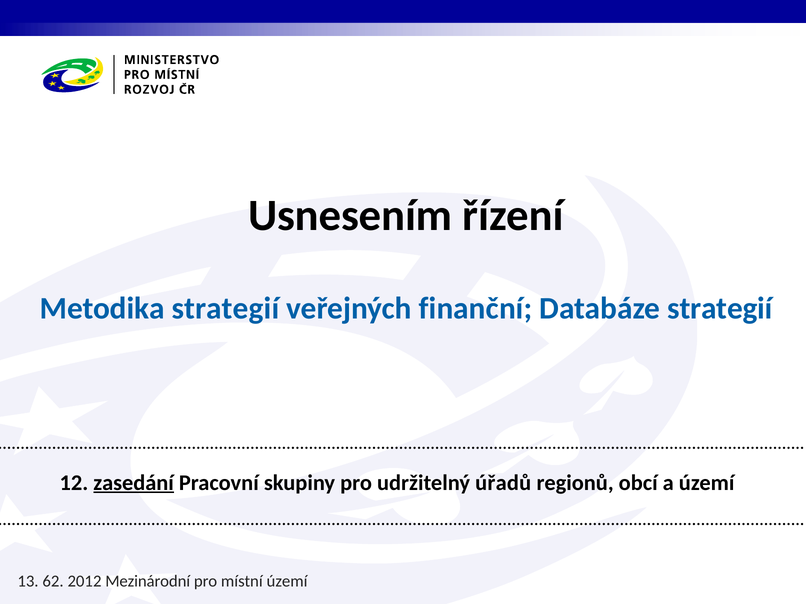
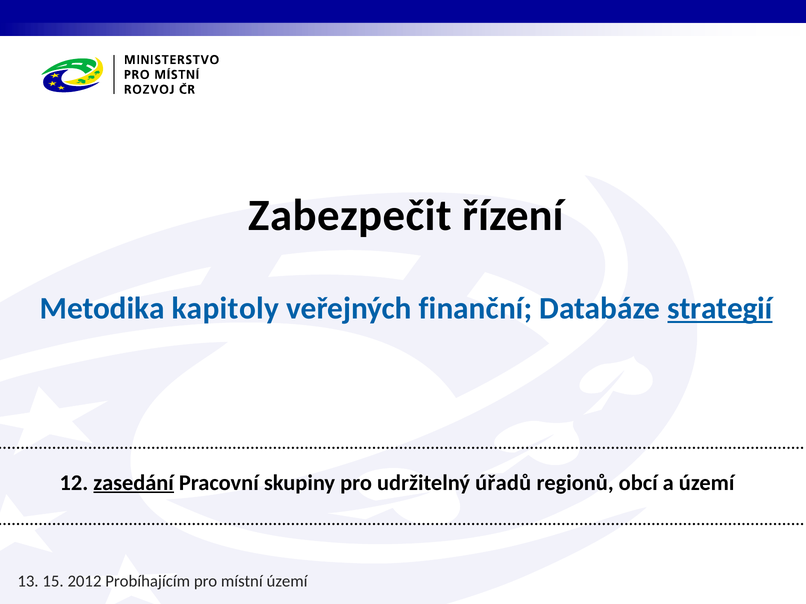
Usnesením: Usnesením -> Zabezpečit (350, 216)
Metodika strategií: strategií -> kapitoly (225, 309)
strategií underline: none -> present (720, 309)
62: 62 -> 15 (53, 582)
Mezinárodní: Mezinárodní -> Probíhajícím (148, 582)
